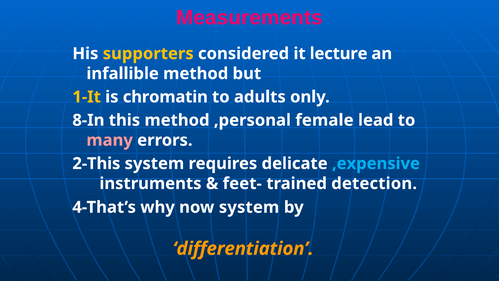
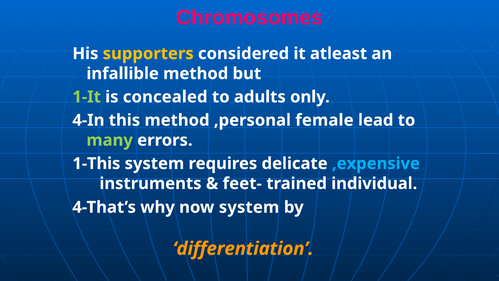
Measurements: Measurements -> Chromosomes (249, 18)
lecture: lecture -> atleast (339, 54)
1-It colour: yellow -> light green (87, 97)
chromatin: chromatin -> concealed (165, 97)
8-In: 8-In -> 4-In (88, 120)
many colour: pink -> light green (110, 140)
2-This: 2-This -> 1-This (96, 163)
detection: detection -> individual (374, 183)
